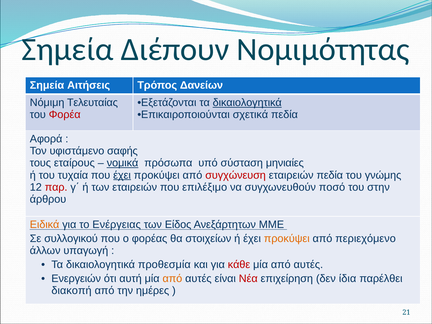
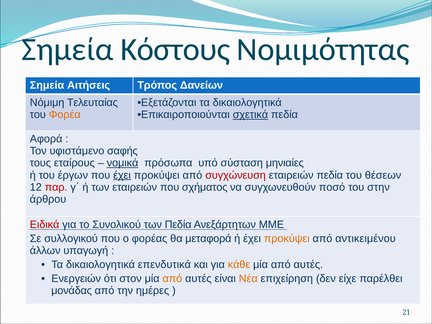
Διέπουν: Διέπουν -> Κόστους (175, 50)
δικαιολογητικά underline: present -> none (247, 103)
σχετικά underline: none -> present (250, 115)
Φορέα colour: red -> orange (65, 115)
τυχαία: τυχαία -> έργων (73, 175)
γνώμης: γνώμης -> θέσεων (383, 175)
επιλέξιμο: επιλέξιμο -> σχήματος (205, 187)
Ειδικά colour: orange -> red (45, 225)
Ενέργειας: Ενέργειας -> Συνολικού (117, 225)
των Είδος: Είδος -> Πεδία (178, 225)
στοιχείων: στοιχείων -> μεταφορά (208, 239)
περιεχόμενο: περιεχόμενο -> αντικειμένου (366, 239)
προθεσμία: προθεσμία -> επενδυτικά (164, 265)
κάθε colour: red -> orange (239, 265)
αυτή: αυτή -> στον (131, 279)
Νέα colour: red -> orange (248, 279)
ίδια: ίδια -> είχε (348, 279)
διακοπή: διακοπή -> μονάδας (72, 291)
